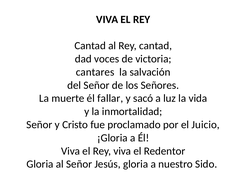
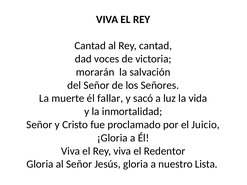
cantares: cantares -> morarán (95, 72)
Sido: Sido -> Lista (206, 164)
